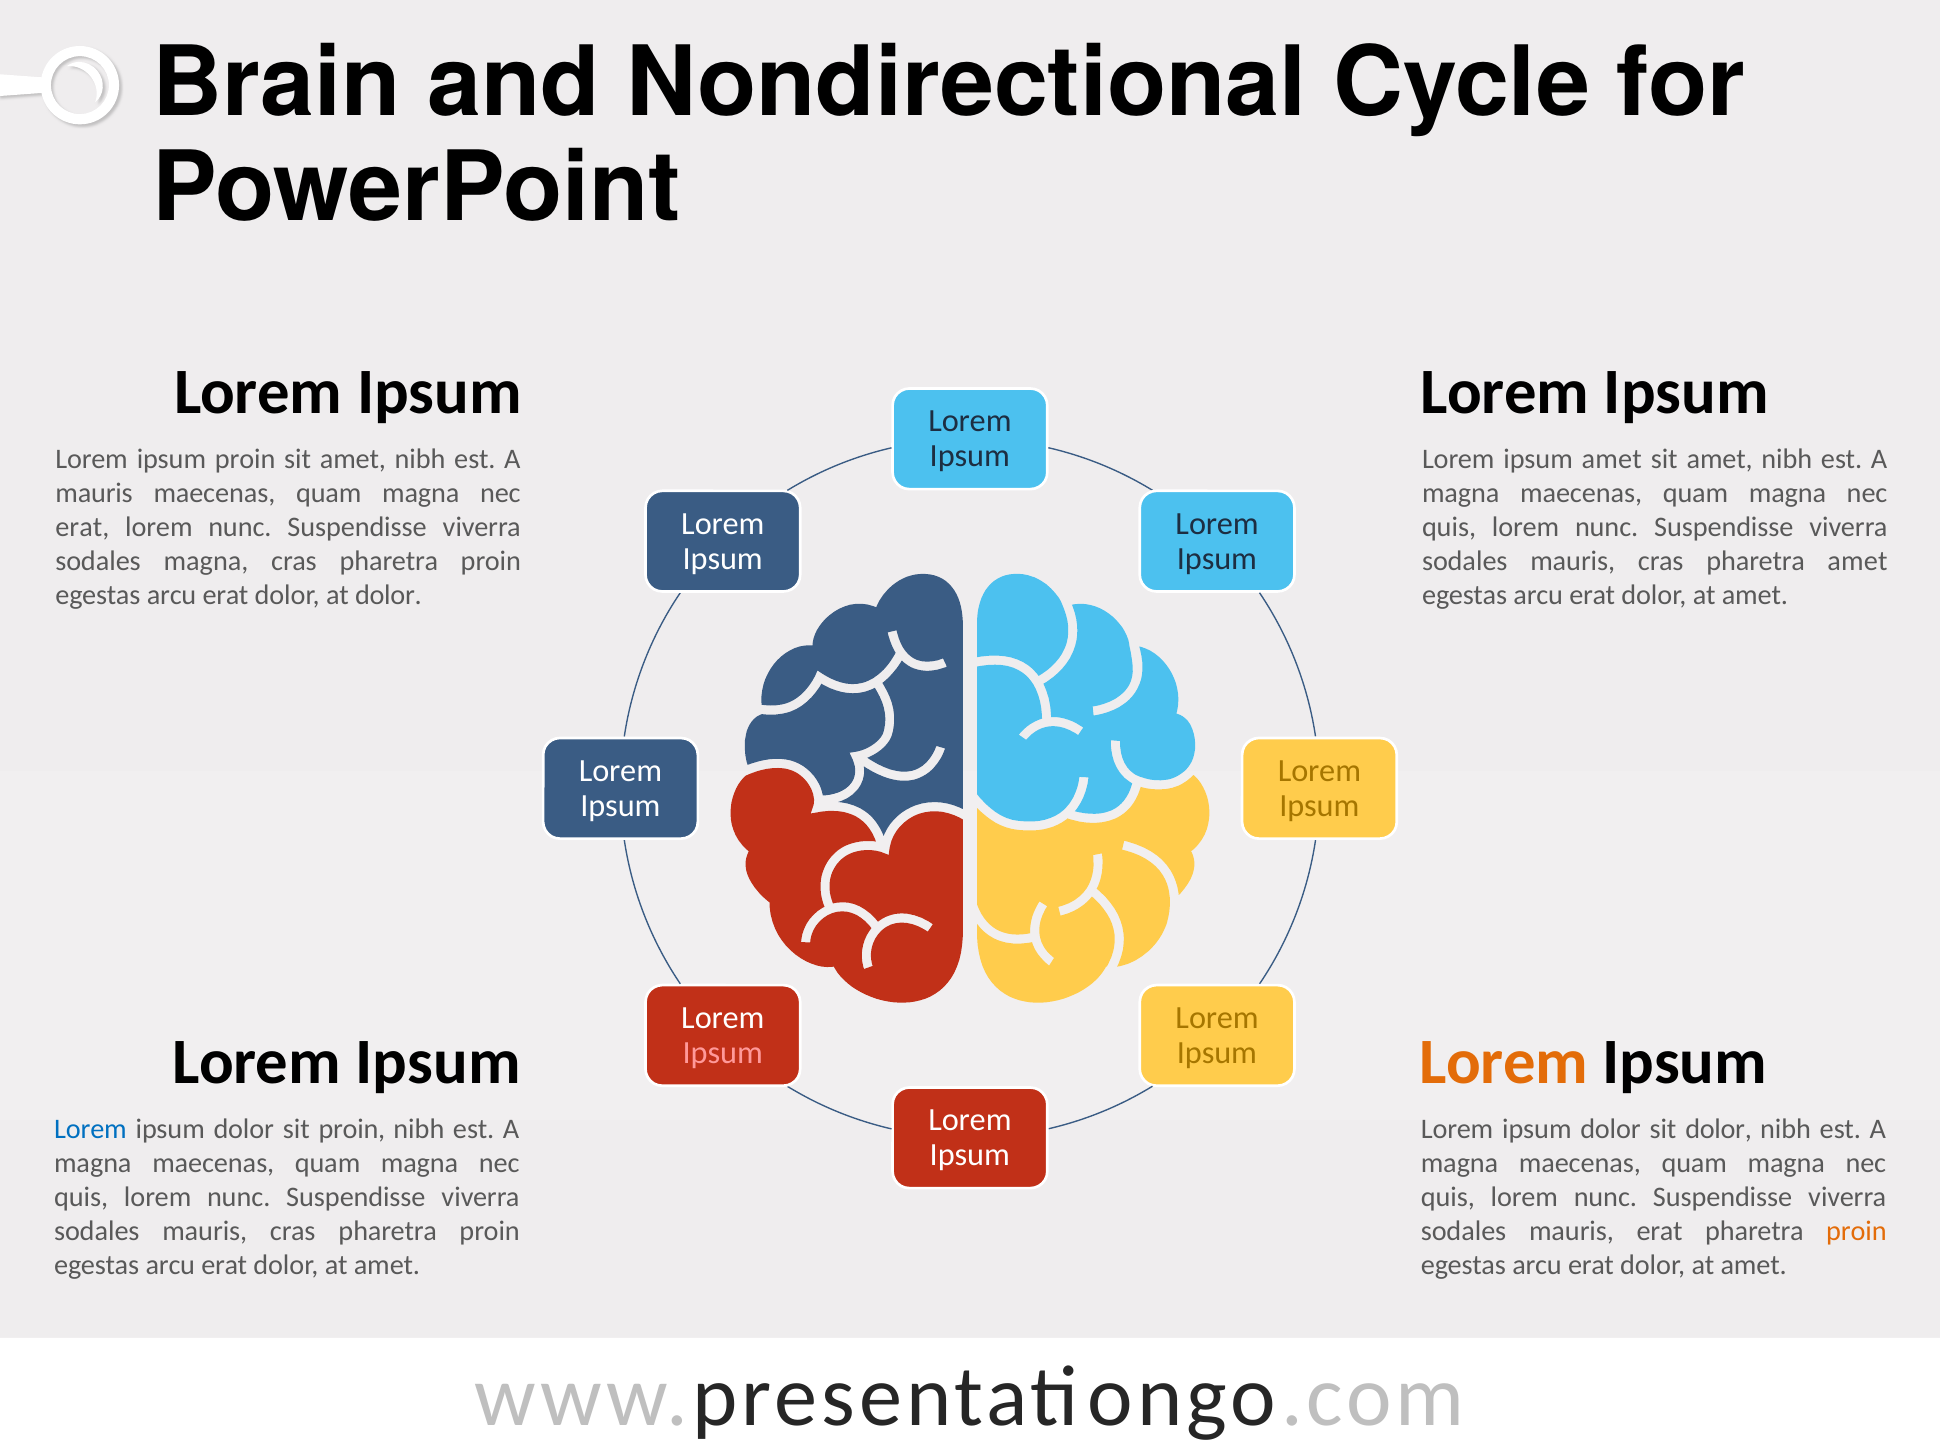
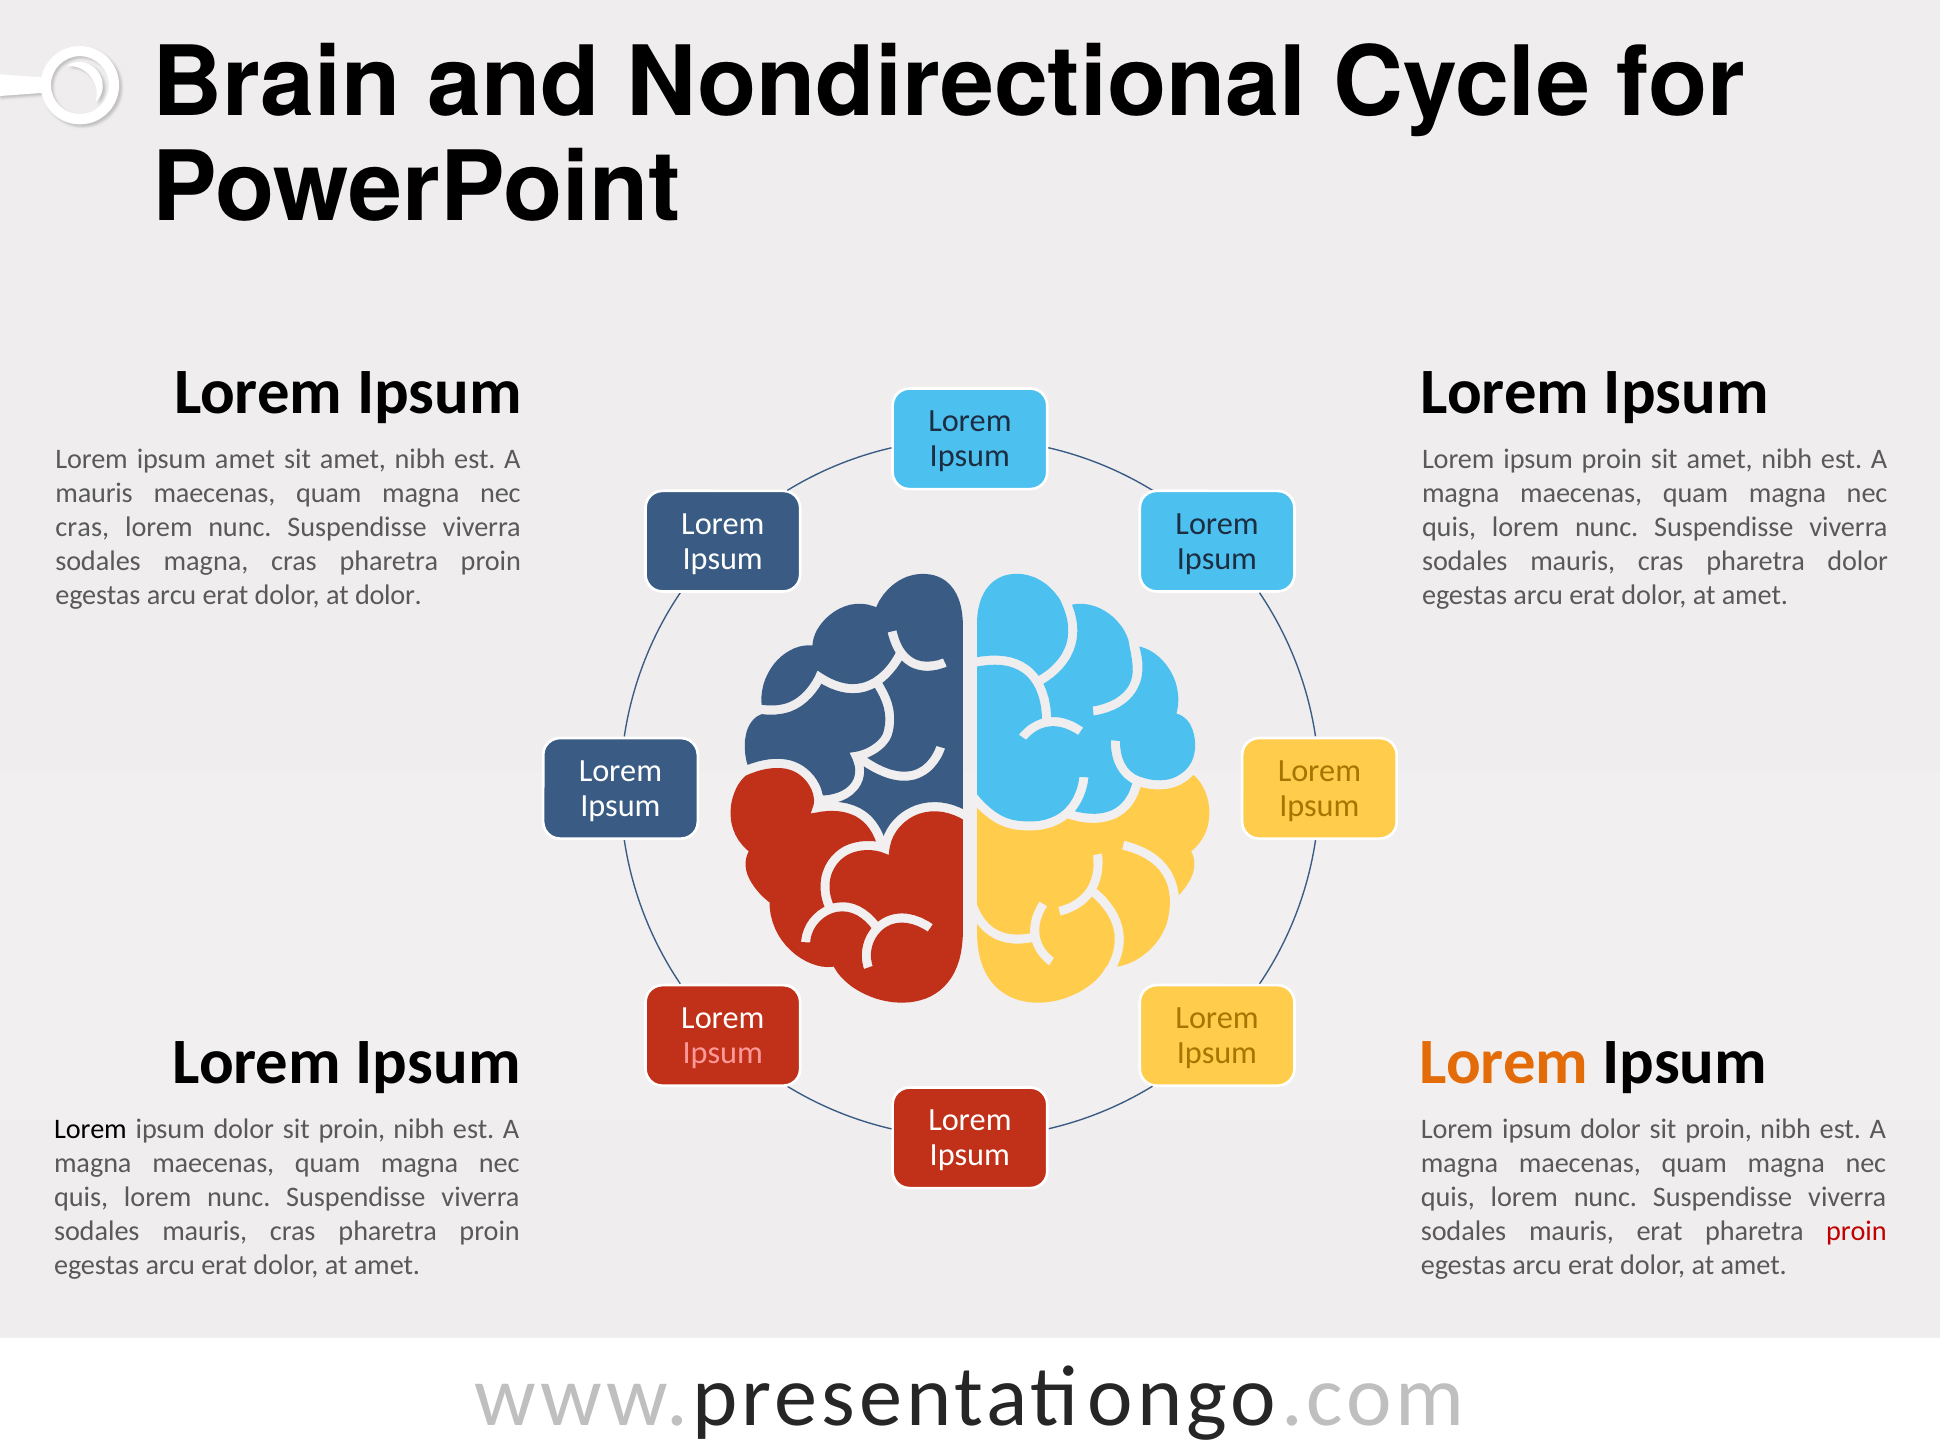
ipsum proin: proin -> amet (245, 459)
ipsum amet: amet -> proin (1612, 459)
erat: erat -> cras (82, 527)
pharetra amet: amet -> dolor (1858, 561)
Lorem colour: blue -> black (90, 1129)
dolor: dolor -> proin (1719, 1129)
proin colour: orange -> red (1856, 1231)
